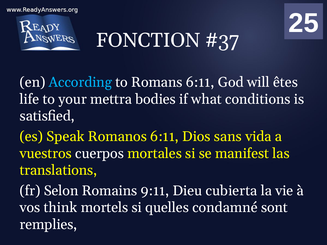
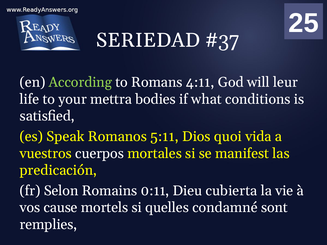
FONCTION: FONCTION -> SERIEDAD (148, 40)
According colour: light blue -> light green (80, 82)
Romans 6:11: 6:11 -> 4:11 (200, 82)
êtes: êtes -> leur (286, 82)
Romanos 6:11: 6:11 -> 5:11 (164, 137)
sans: sans -> quoi (228, 137)
translations: translations -> predicación (58, 170)
9:11: 9:11 -> 0:11 (155, 191)
think: think -> cause (61, 208)
